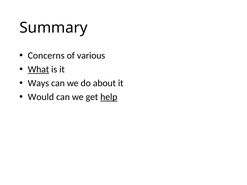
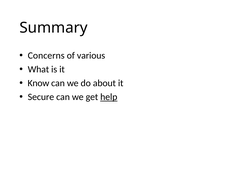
What underline: present -> none (38, 69)
Ways: Ways -> Know (38, 83)
Would: Would -> Secure (41, 97)
